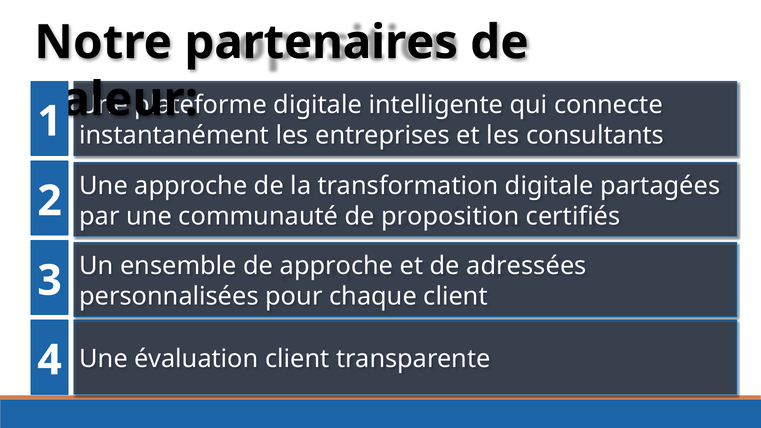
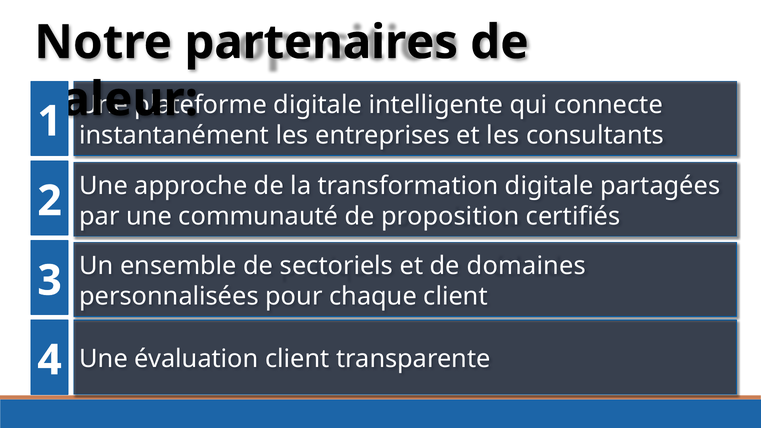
de approche: approche -> sectoriels (336, 266)
adressées: adressées -> domaines (526, 266)
